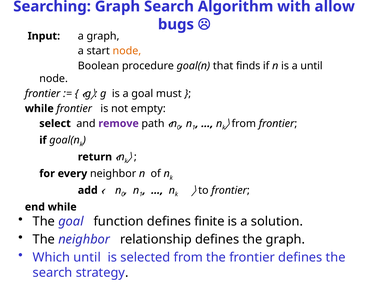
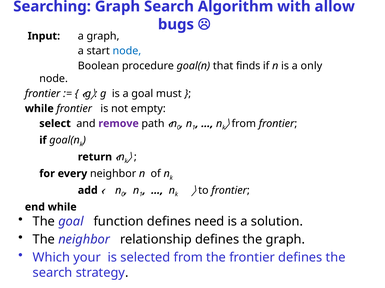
node colour: orange -> blue (127, 51)
a until: until -> only (311, 66)
finite: finite -> need (209, 222)
Which until: until -> your (87, 258)
